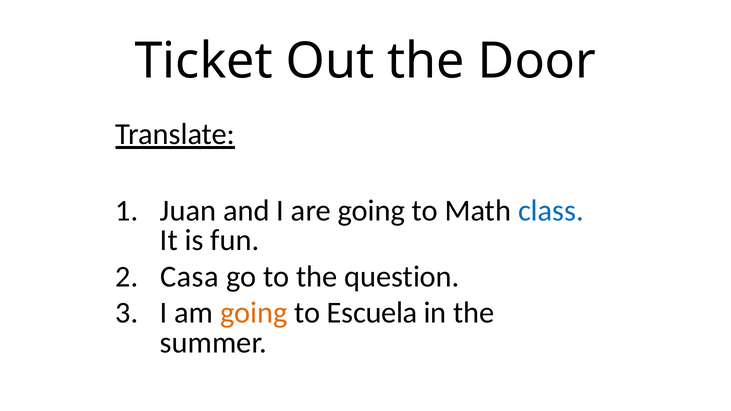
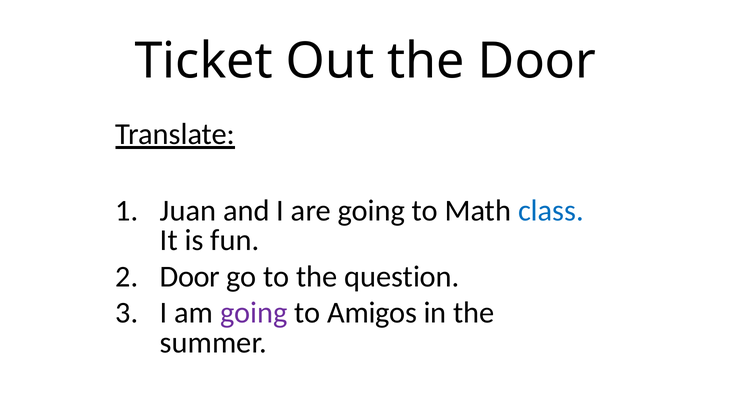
Casa: Casa -> Door (190, 277)
going colour: orange -> purple (254, 313)
Escuela: Escuela -> Amigos (372, 313)
